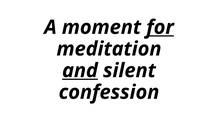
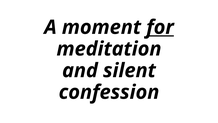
and underline: present -> none (80, 70)
